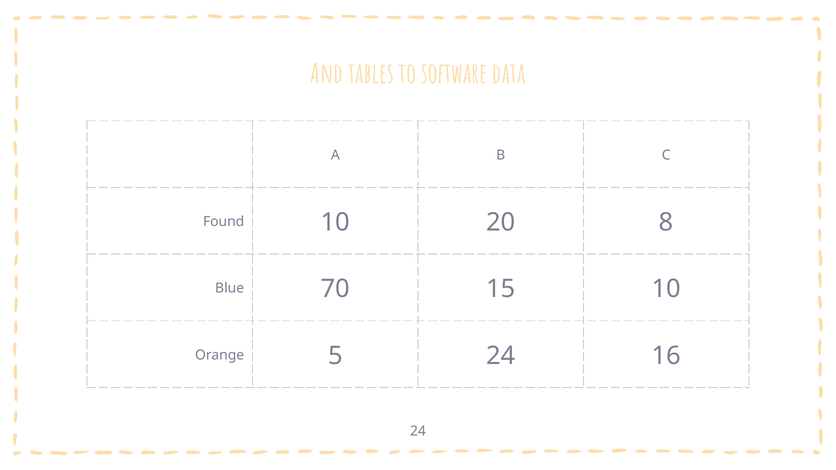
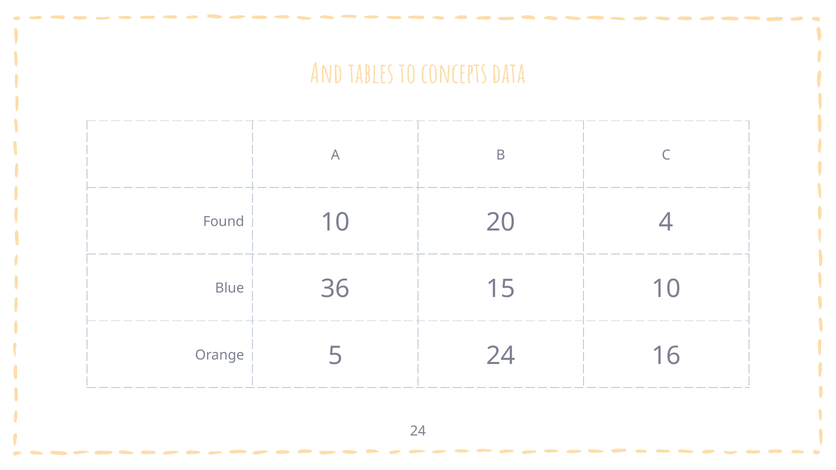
software: software -> concepts (454, 74)
8: 8 -> 4 (666, 222)
70: 70 -> 36 (335, 289)
